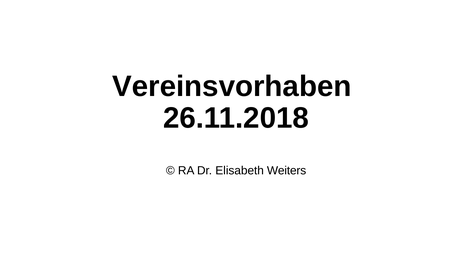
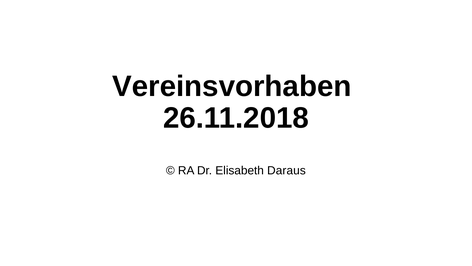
Weiters: Weiters -> Daraus (286, 170)
